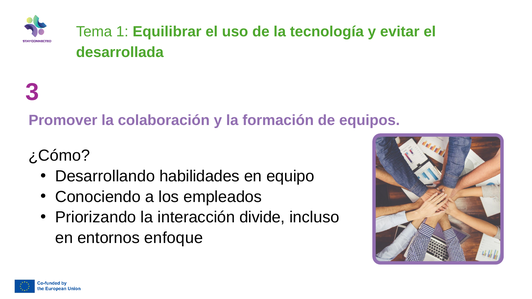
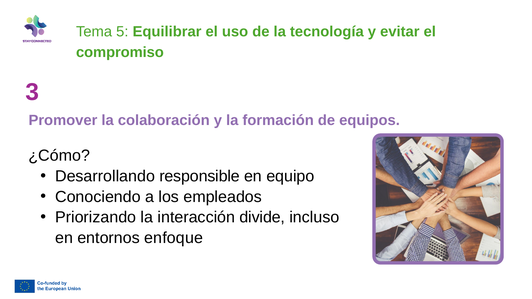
1: 1 -> 5 (122, 32)
desarrollada: desarrollada -> compromiso (120, 52)
habilidades: habilidades -> responsible (200, 176)
